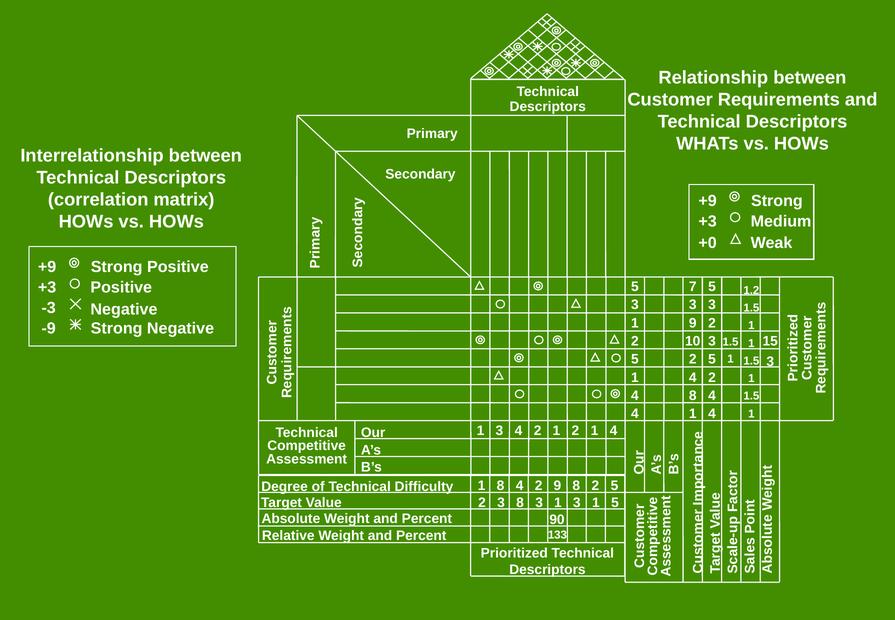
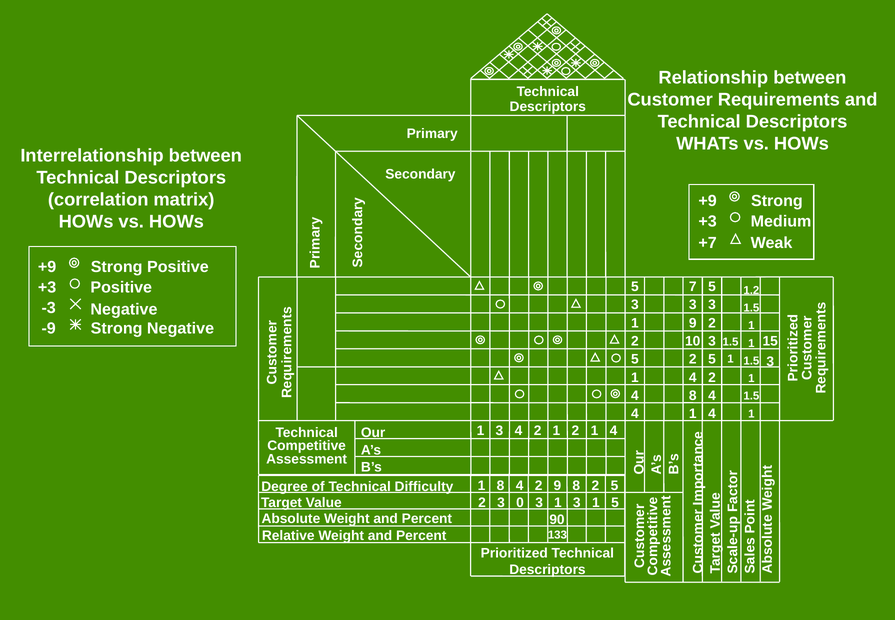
+0: +0 -> +7 (708, 243)
3 8: 8 -> 0 (520, 502)
